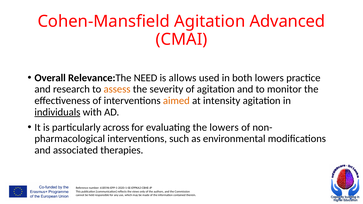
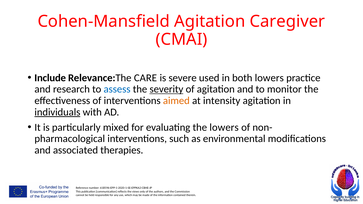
Advanced: Advanced -> Caregiver (287, 22)
Overall: Overall -> Include (50, 78)
NEED: NEED -> CARE (145, 78)
allows: allows -> severe (183, 78)
assess colour: orange -> blue (117, 89)
severity underline: none -> present (166, 89)
across: across -> mixed (116, 127)
